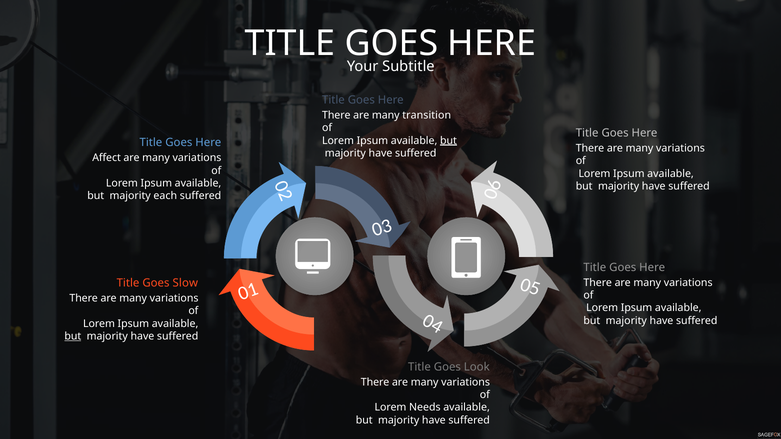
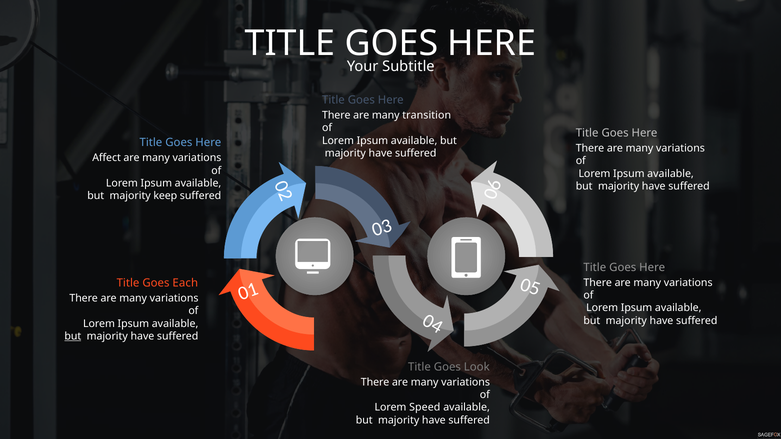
but underline: present -> none (448, 141)
each: each -> keep (165, 196)
Slow: Slow -> Each (185, 283)
Needs: Needs -> Speed (425, 408)
